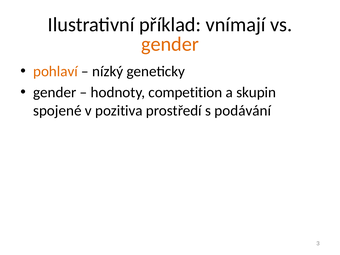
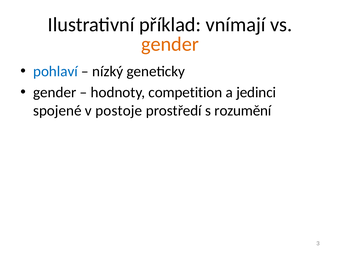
pohlaví colour: orange -> blue (55, 71)
skupin: skupin -> jedinci (256, 92)
pozitiva: pozitiva -> postoje (119, 111)
podávání: podávání -> rozumění (243, 111)
